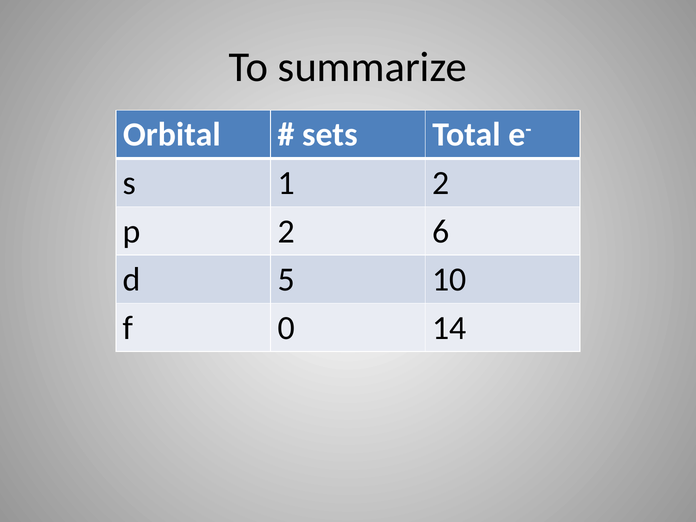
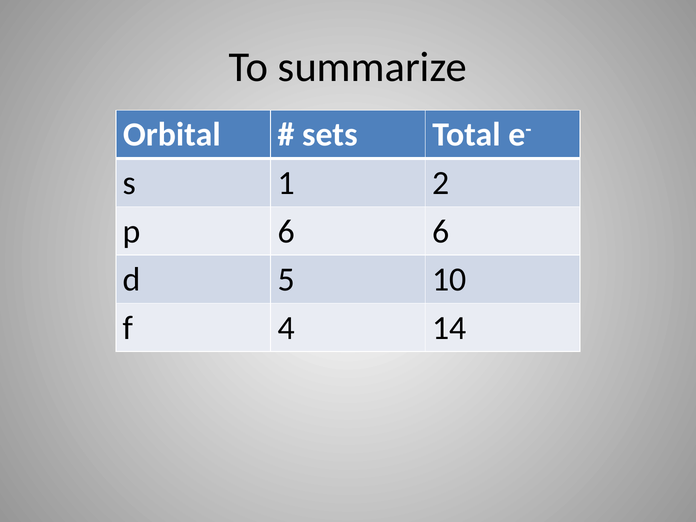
p 2: 2 -> 6 (286, 231)
0: 0 -> 4 (286, 328)
